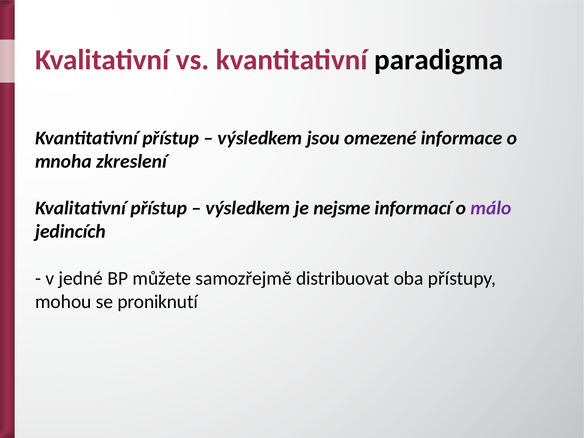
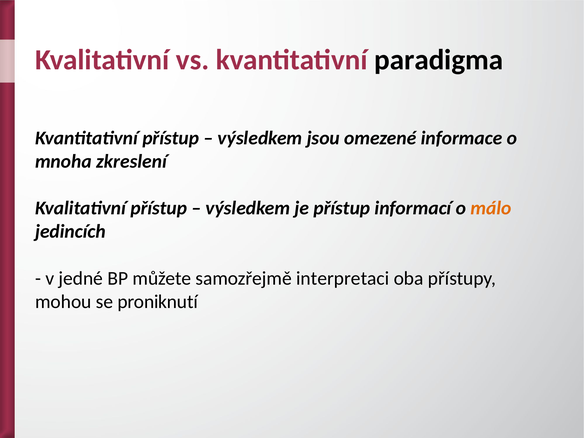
je nejsme: nejsme -> přístup (342, 208)
málo colour: purple -> orange (491, 208)
distribuovat: distribuovat -> interpretaci (343, 278)
